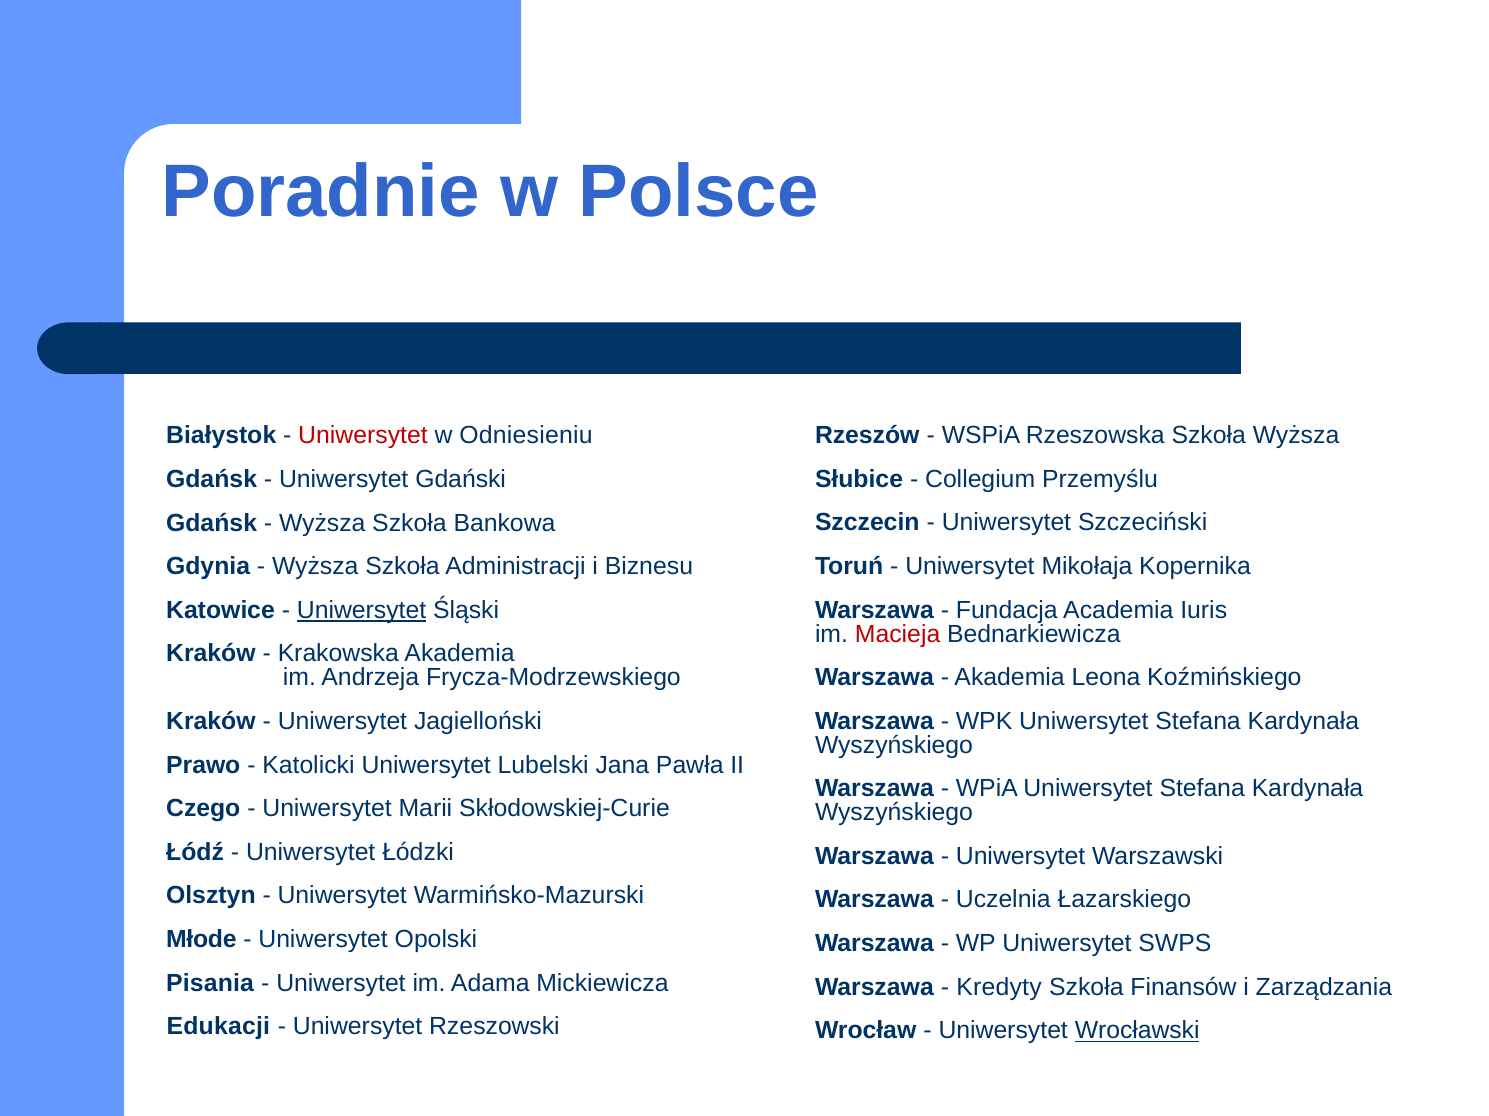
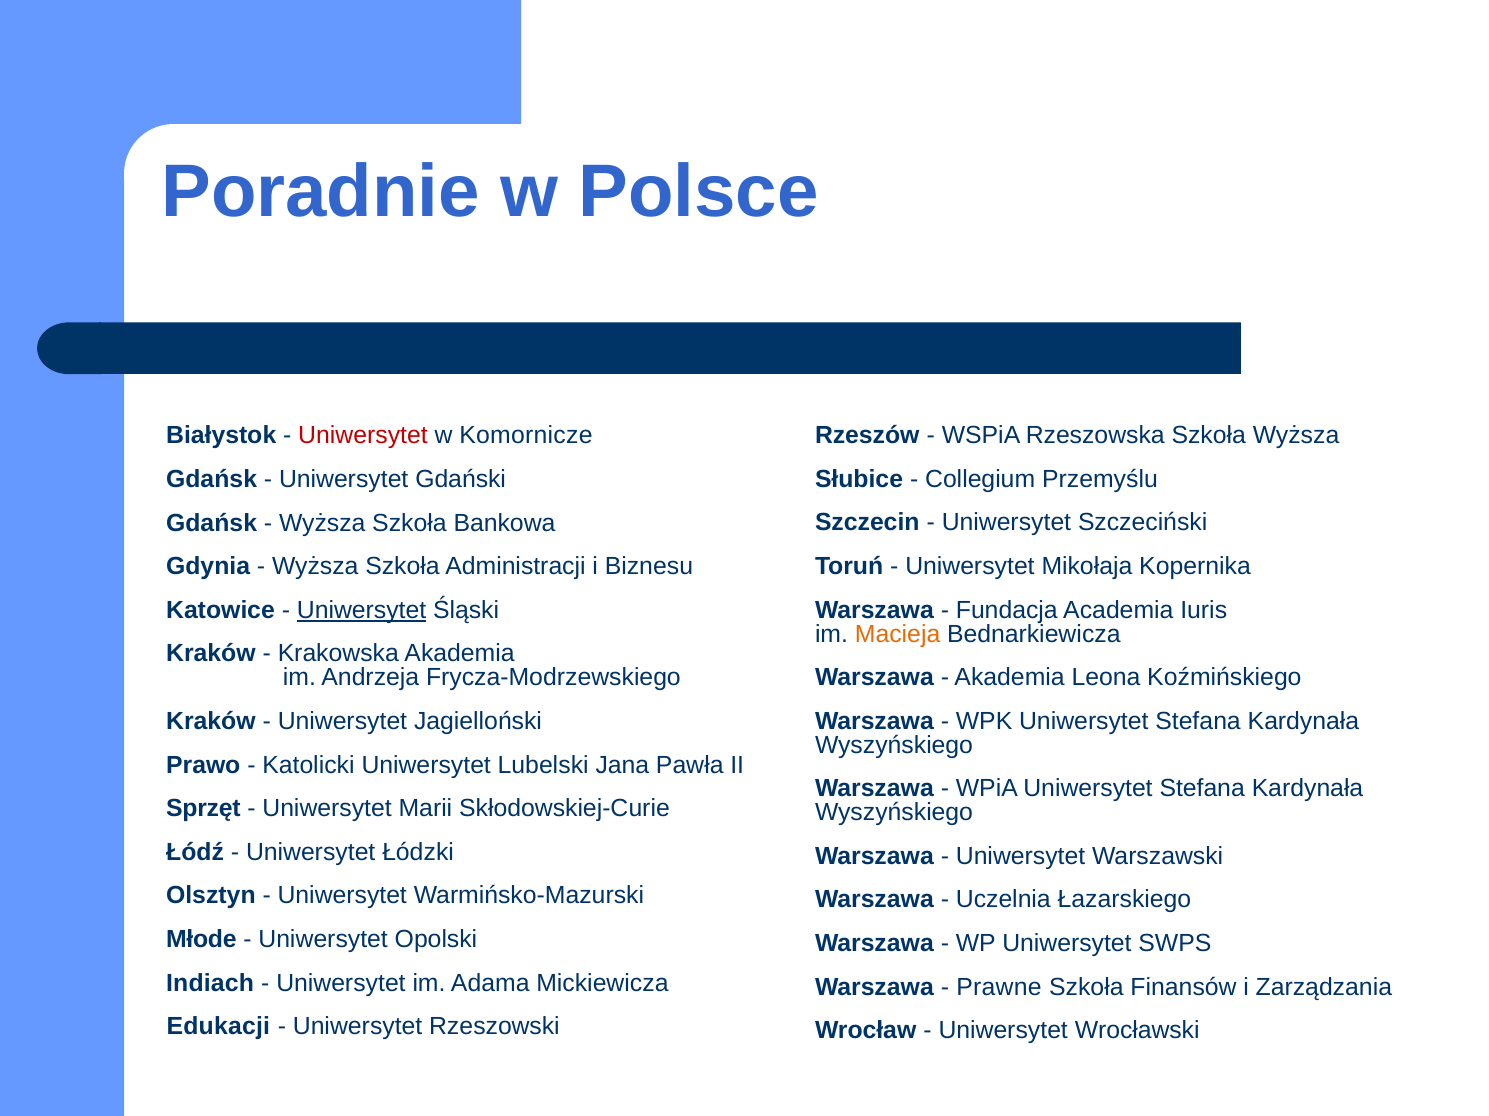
Odniesieniu: Odniesieniu -> Komornicze (526, 436)
Macieja colour: red -> orange (898, 634)
Czego: Czego -> Sprzęt (203, 809)
Pisania: Pisania -> Indiach (210, 984)
Kredyty: Kredyty -> Prawne (999, 988)
Wrocławski underline: present -> none (1137, 1031)
